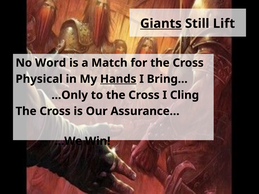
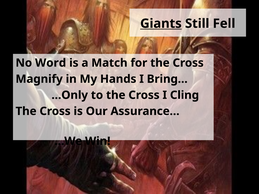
Lift: Lift -> Fell (224, 24)
Physical: Physical -> Magnify (39, 79)
Hands underline: present -> none (118, 79)
